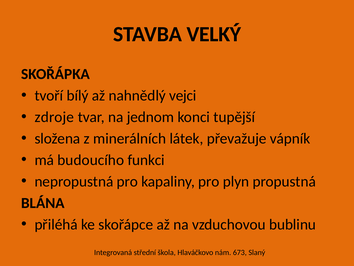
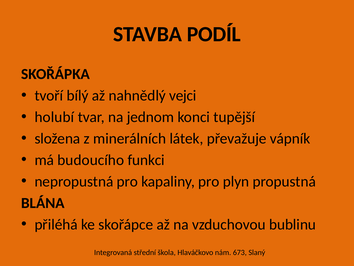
VELKÝ: VELKÝ -> PODÍL (214, 34)
zdroje: zdroje -> holubí (54, 117)
